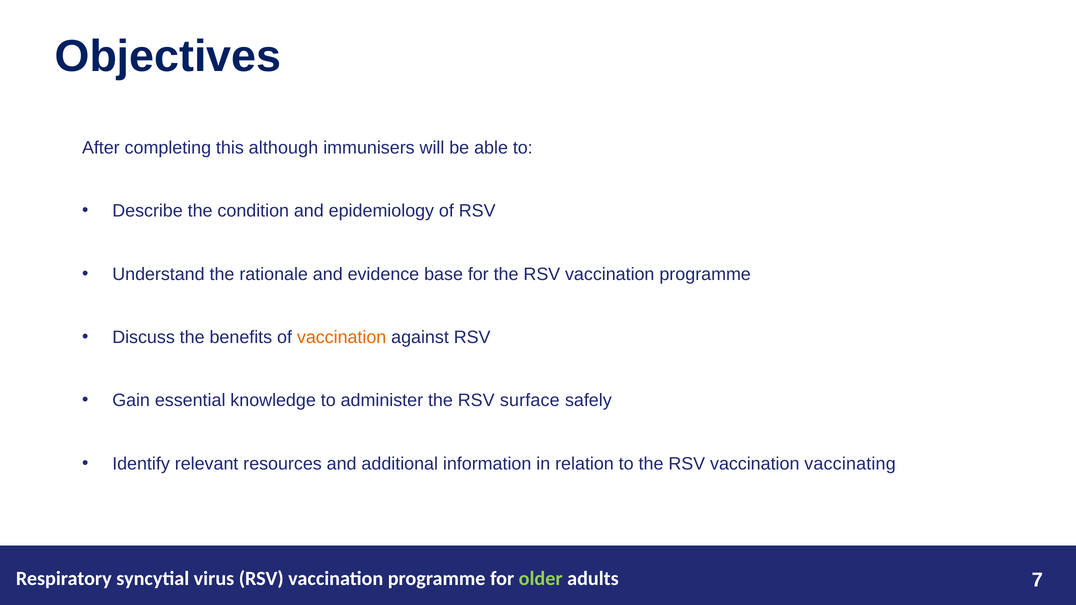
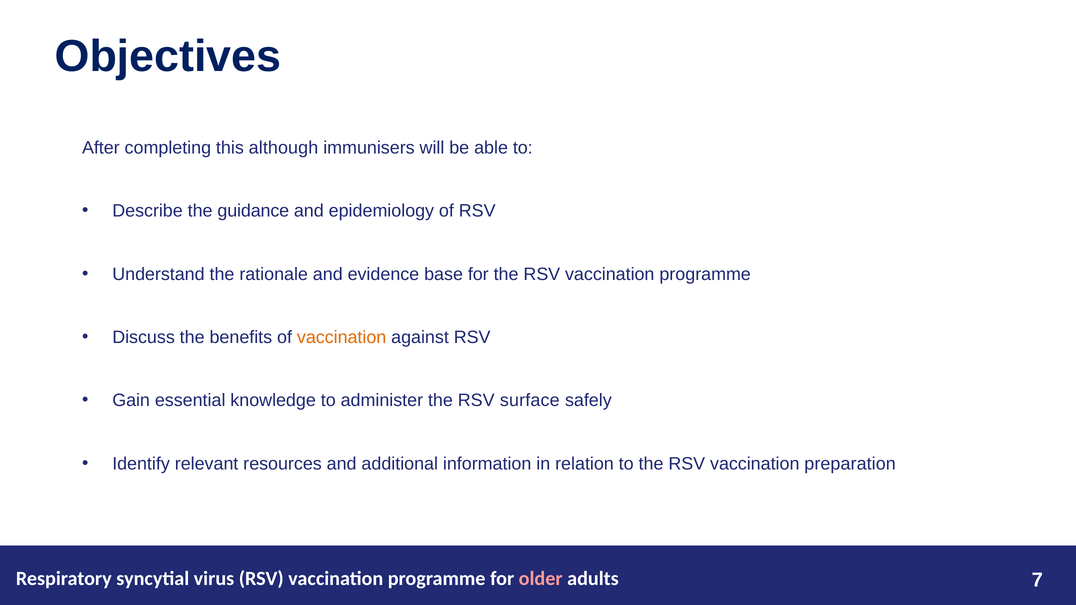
condition: condition -> guidance (253, 211)
vaccinating: vaccinating -> preparation (850, 464)
older colour: light green -> pink (541, 579)
